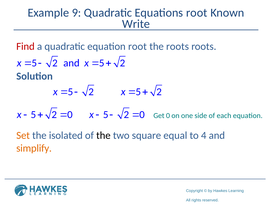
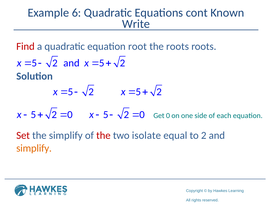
9: 9 -> 6 (77, 13)
Equations root: root -> cont (197, 13)
Set colour: orange -> red (23, 135)
the isolated: isolated -> simplify (66, 135)
the colour: black -> red (103, 135)
square: square -> isolate (146, 135)
to 4: 4 -> 2 (204, 135)
